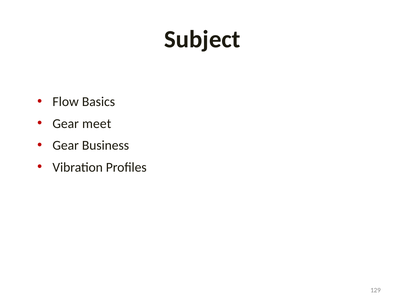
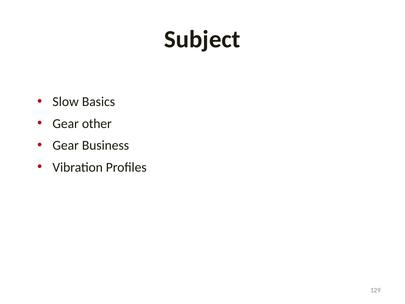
Flow: Flow -> Slow (66, 102)
meet: meet -> other (97, 123)
